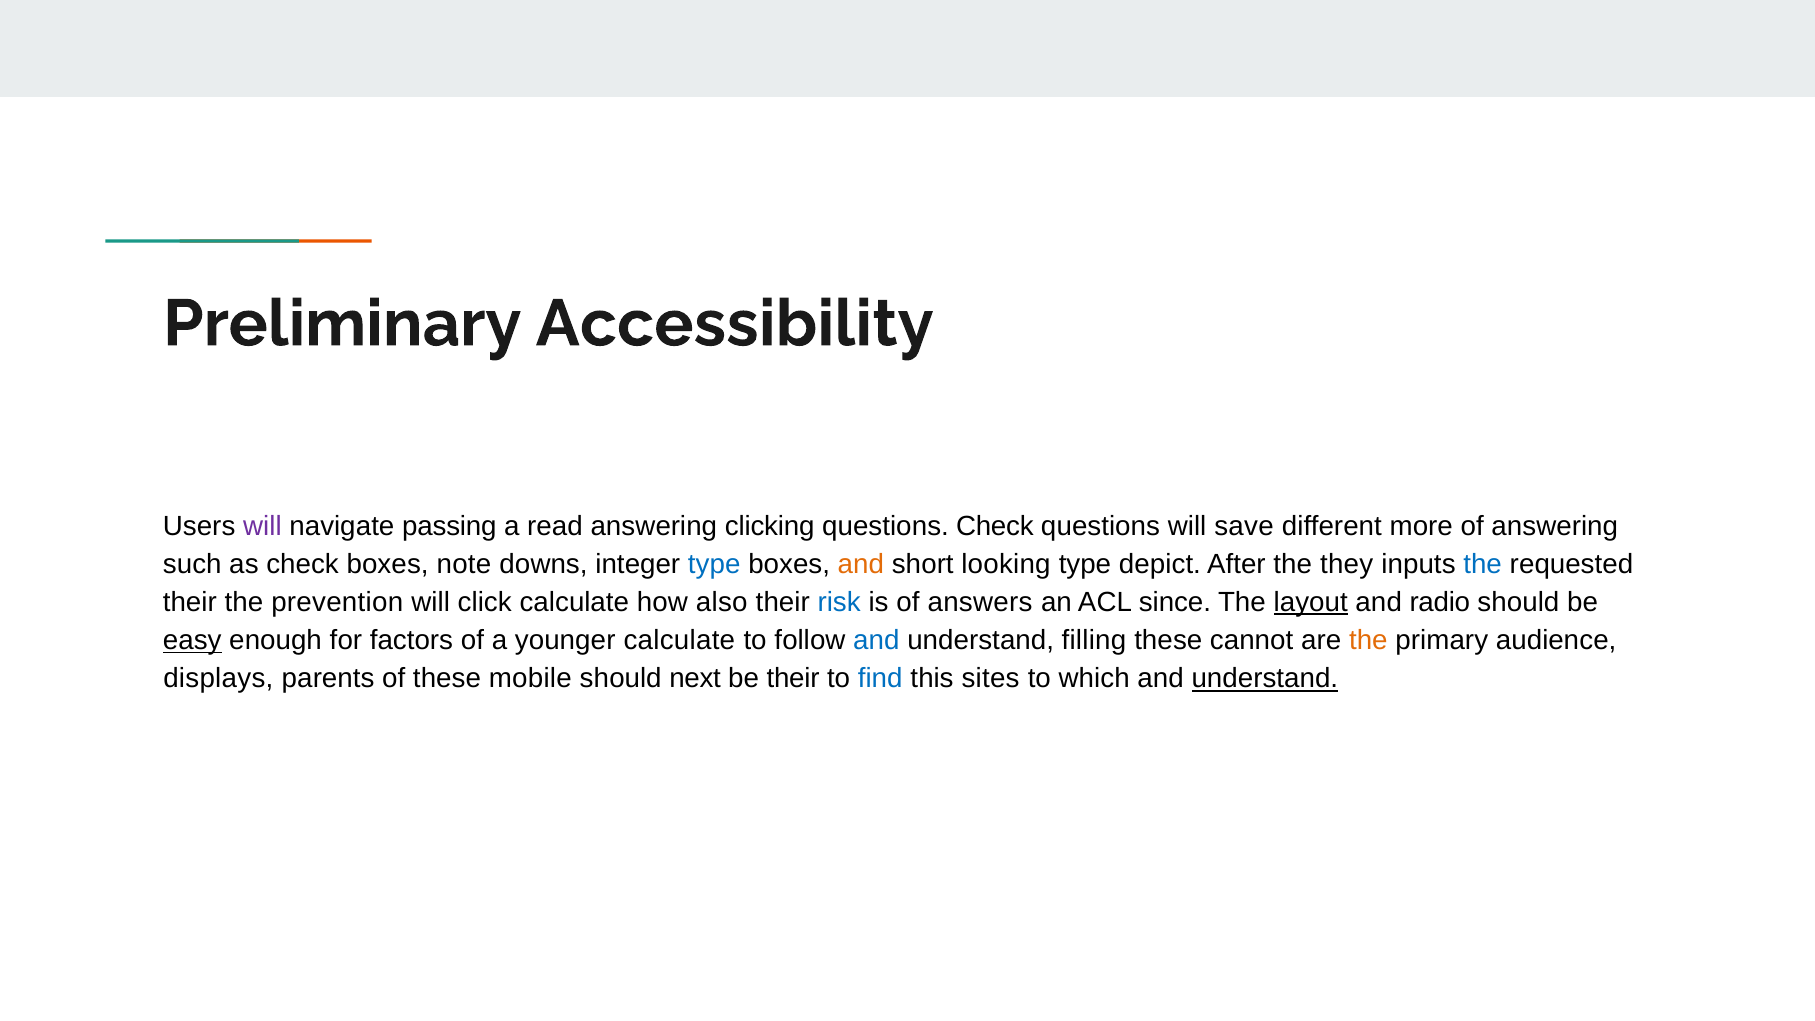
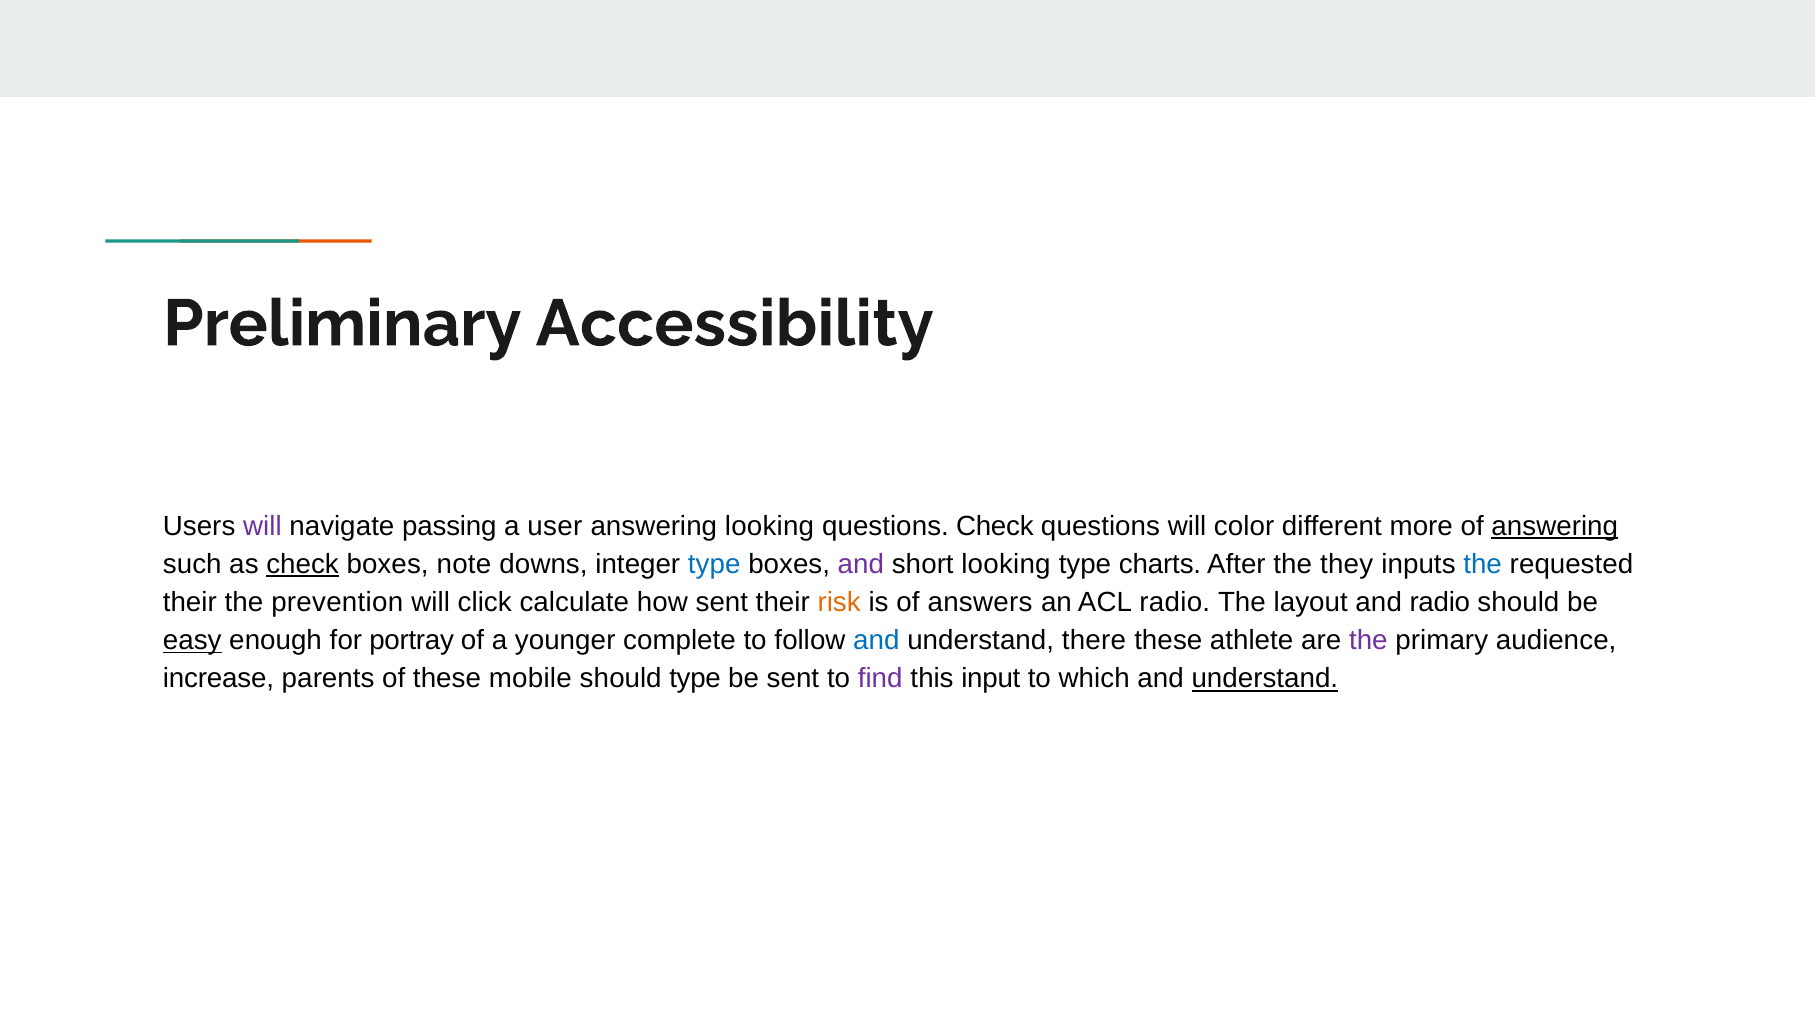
read: read -> user (555, 526)
answering clicking: clicking -> looking (770, 526)
save: save -> color (1244, 526)
answering underline: none -> present (1555, 526)
check underline: none -> present (303, 564)
and colour: orange -> purple (861, 564)
depict: depict -> charts (1160, 564)
how also: also -> sent (722, 602)
risk colour: blue -> orange (839, 602)
ACL since: since -> radio (1175, 602)
layout underline: present -> none (1311, 602)
factors: factors -> portray (412, 641)
younger calculate: calculate -> complete (679, 641)
filling: filling -> there (1094, 641)
cannot: cannot -> athlete (1252, 641)
the colour: orange -> purple (1368, 641)
displays: displays -> increase (219, 679)
should next: next -> type (695, 679)
be their: their -> sent (793, 679)
find colour: blue -> purple (880, 679)
sites: sites -> input (991, 679)
